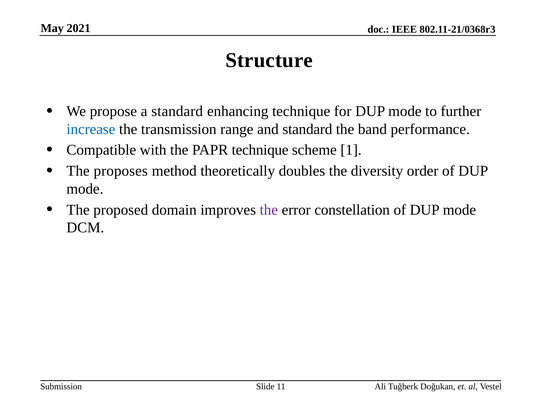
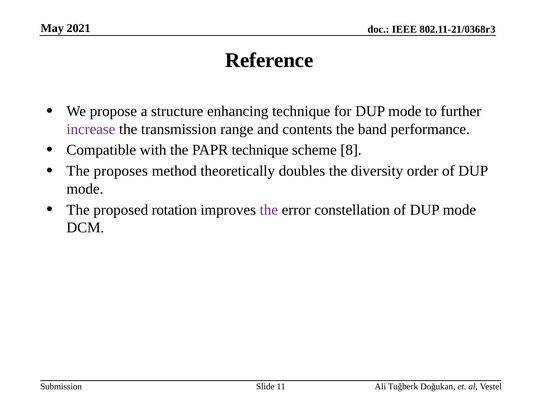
Structure: Structure -> Reference (269, 60)
a standard: standard -> structure (177, 111)
increase colour: blue -> purple (91, 129)
and standard: standard -> contents (307, 129)
1: 1 -> 8 (351, 150)
domain: domain -> rotation (174, 210)
